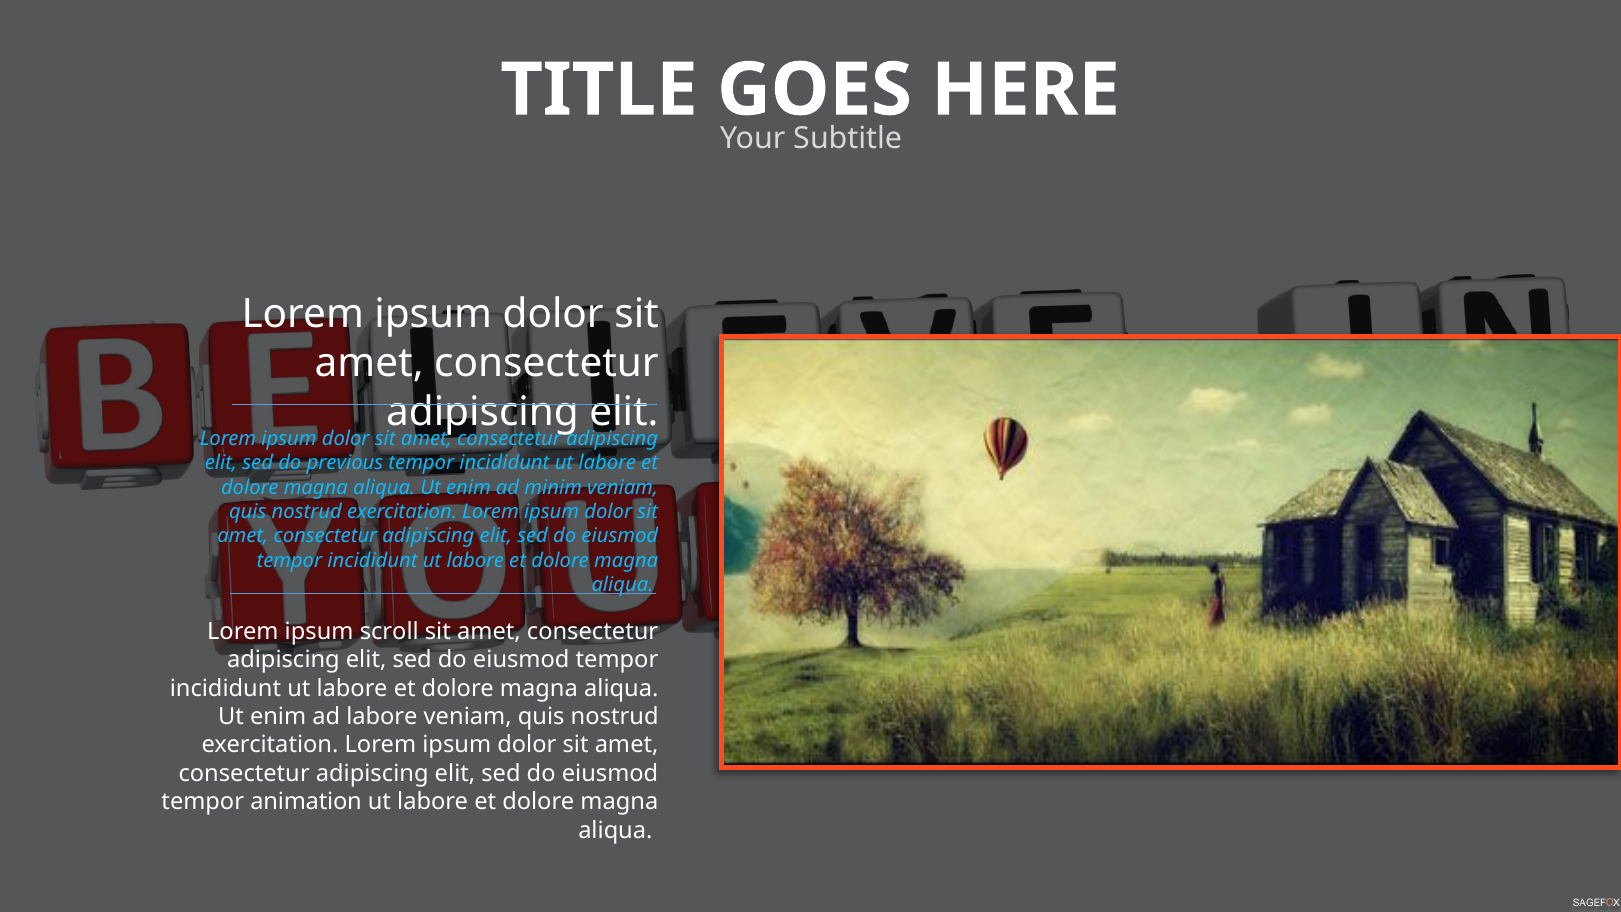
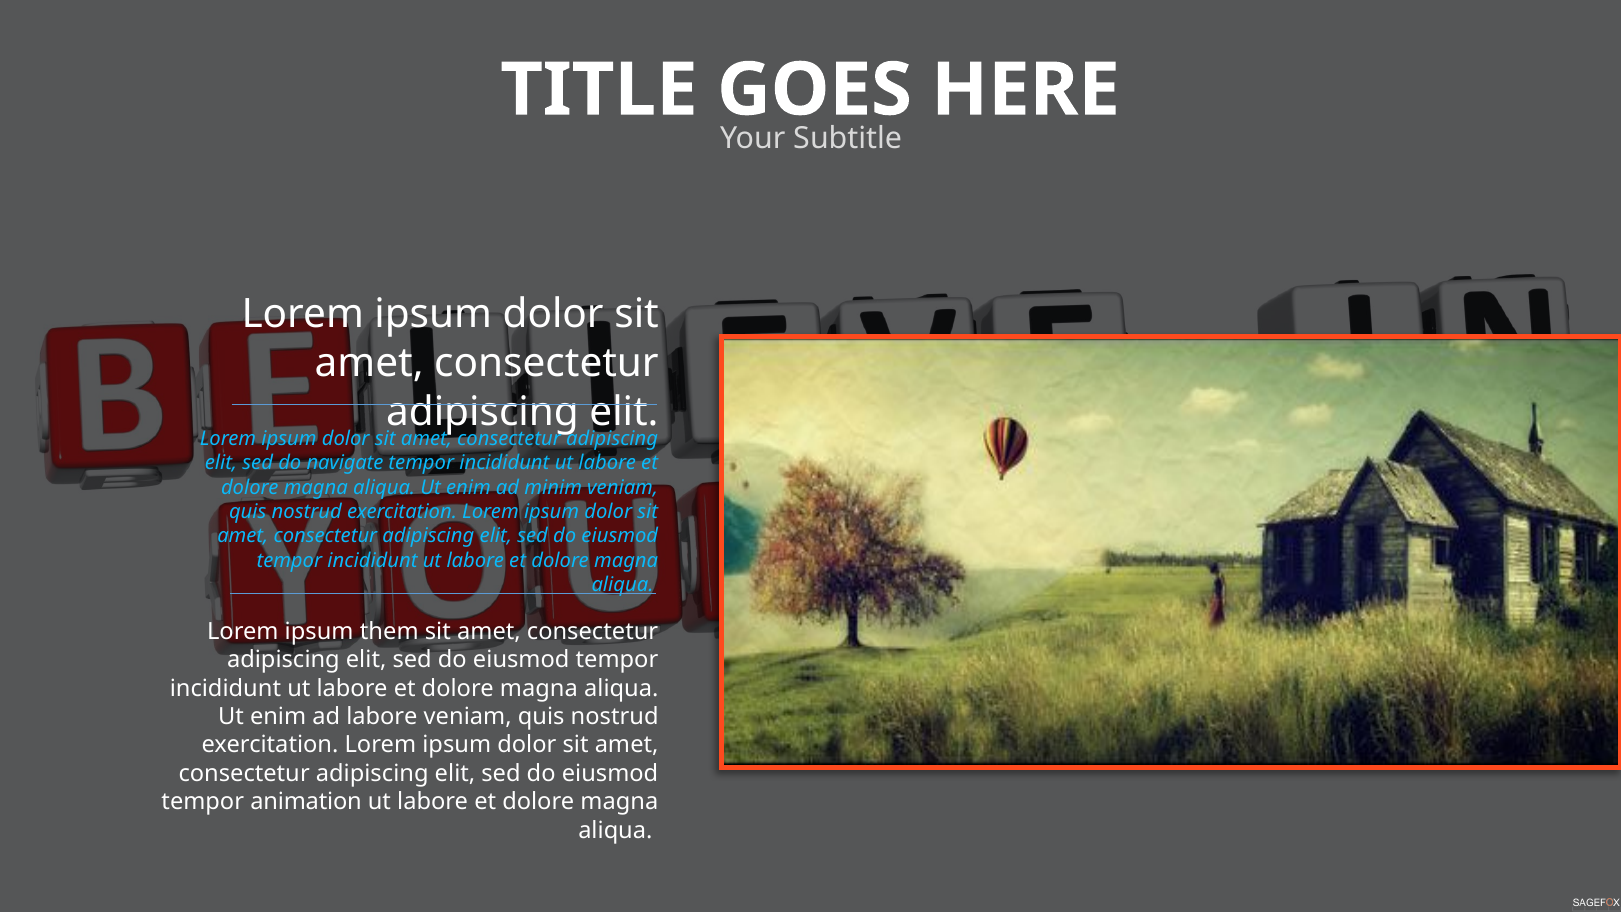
previous: previous -> navigate (345, 463)
scroll: scroll -> them (389, 631)
